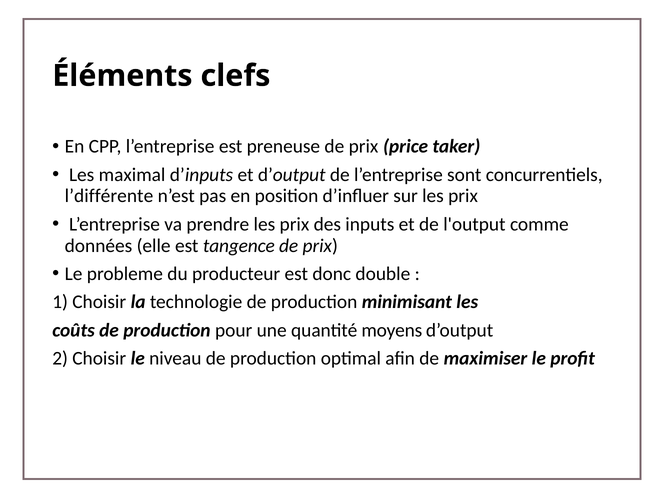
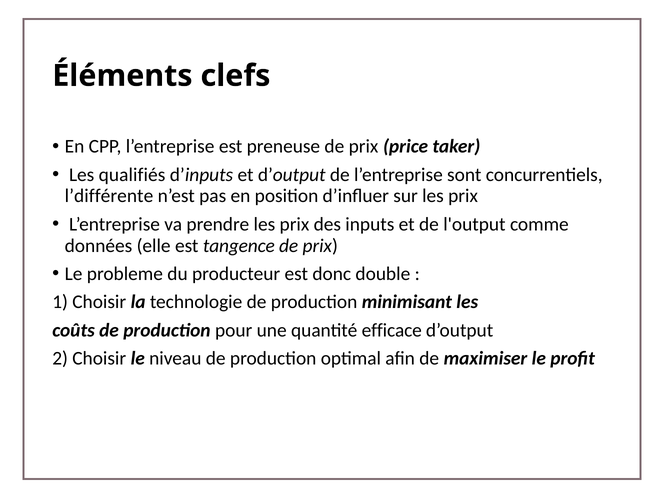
maximal: maximal -> qualifiés (132, 175)
moyens: moyens -> efficace (392, 330)
